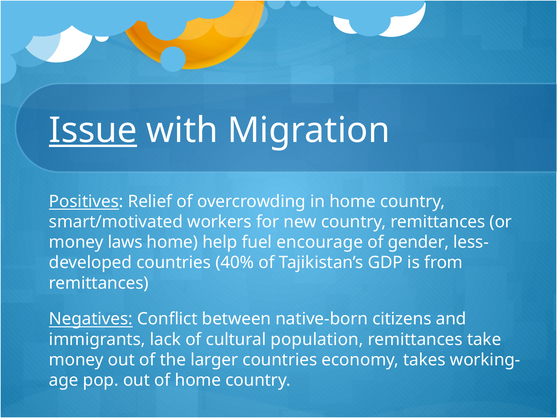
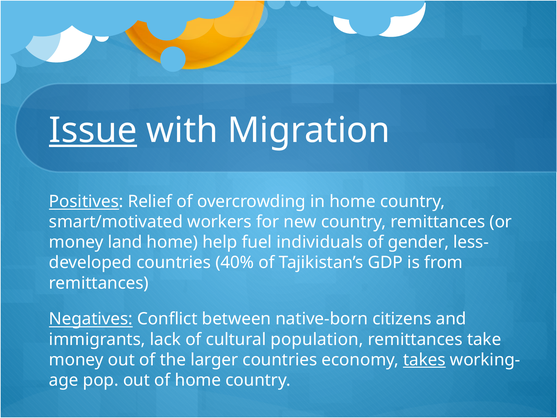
laws: laws -> land (125, 242)
encourage: encourage -> individuals (320, 242)
takes underline: none -> present (424, 360)
